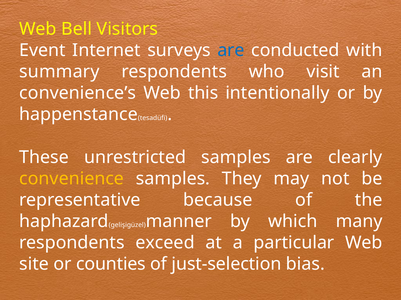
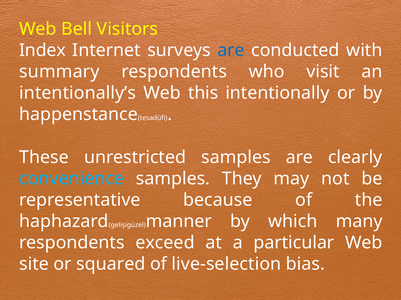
Event: Event -> Index (42, 51)
convenience’s: convenience’s -> intentionally’s (78, 93)
convenience colour: yellow -> light blue (72, 179)
counties: counties -> squared (111, 264)
just-selection: just-selection -> live-selection (226, 264)
